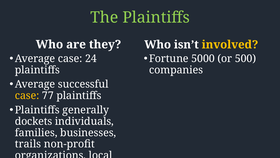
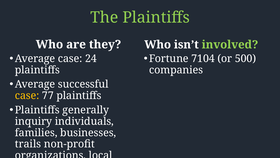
involved colour: yellow -> light green (230, 45)
5000: 5000 -> 7104 (203, 58)
dockets: dockets -> inquiry (33, 121)
